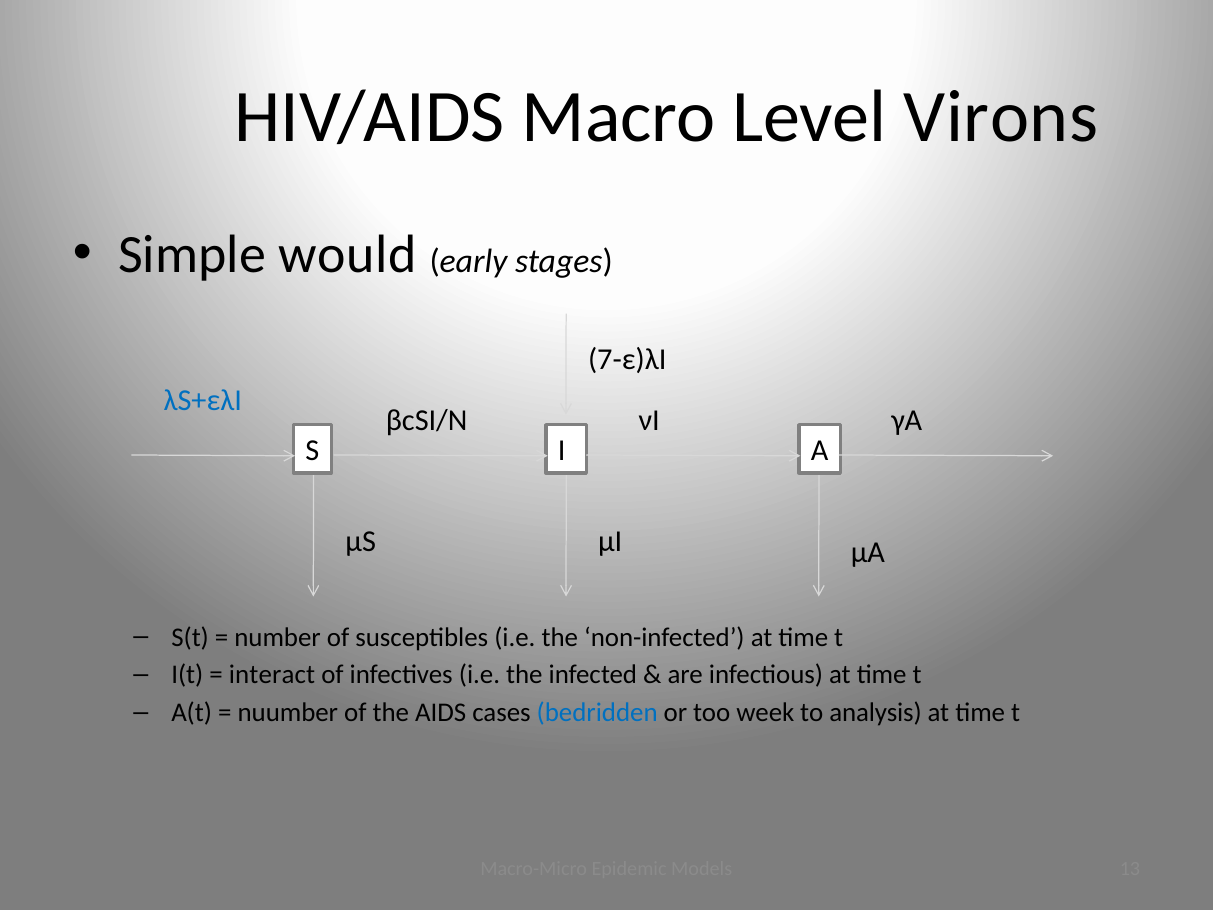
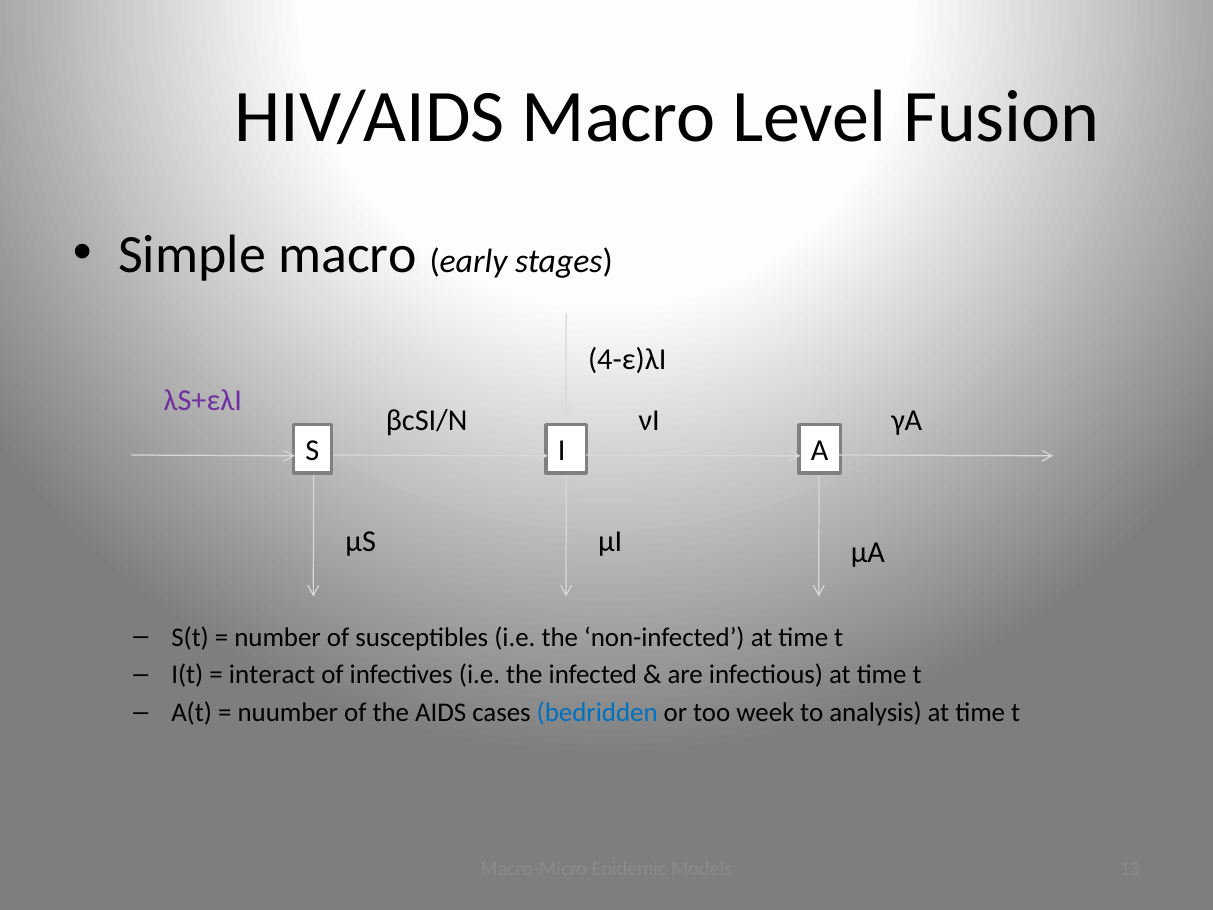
Virons: Virons -> Fusion (1001, 117)
Simple would: would -> macro (348, 255)
7-ε)λI: 7-ε)λI -> 4-ε)λI (627, 360)
λS+ελI colour: blue -> purple (203, 400)
